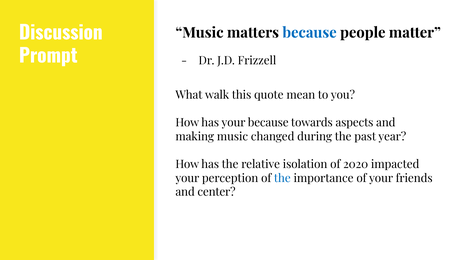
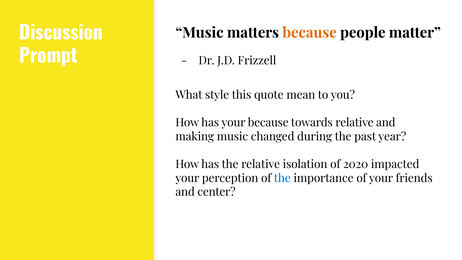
because colour: blue -> orange (310, 33)
walk: walk -> style (217, 95)
towards aspects: aspects -> relative (354, 123)
